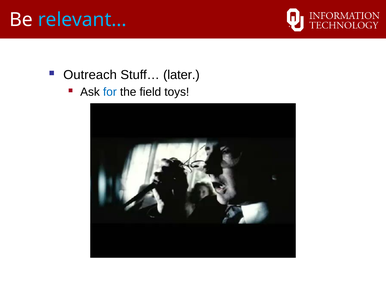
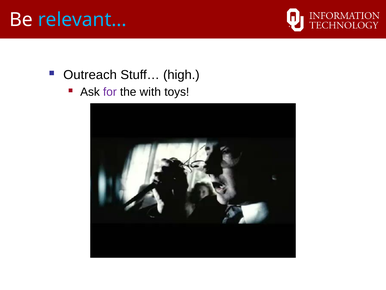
later: later -> high (181, 75)
for colour: blue -> purple (110, 92)
field: field -> with (150, 92)
